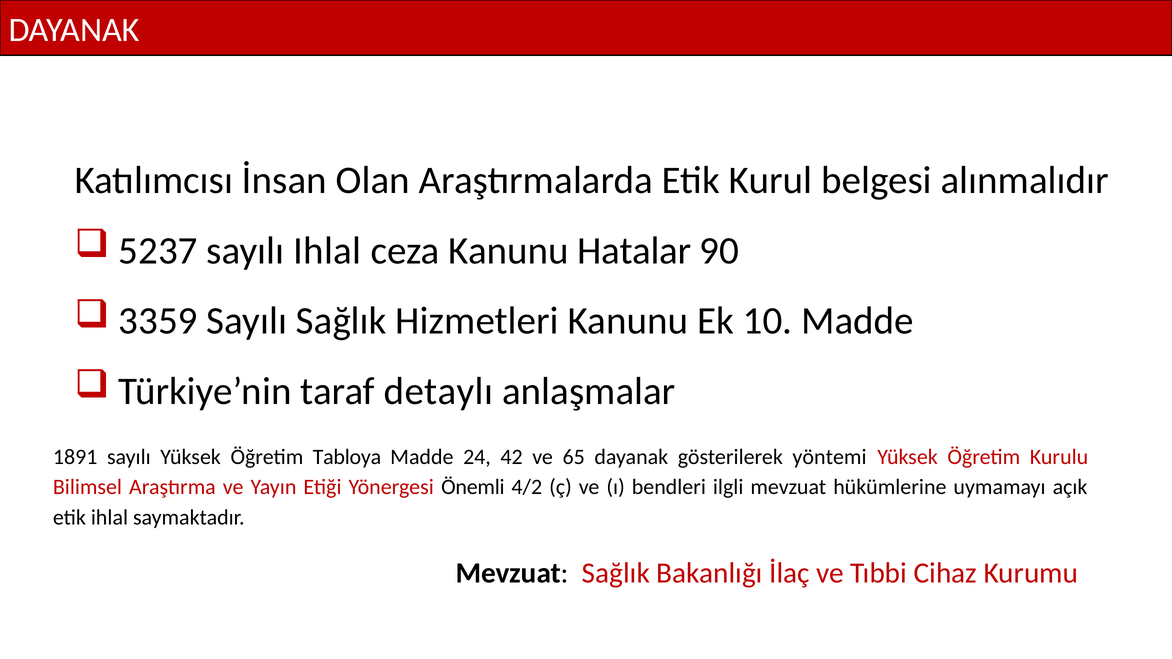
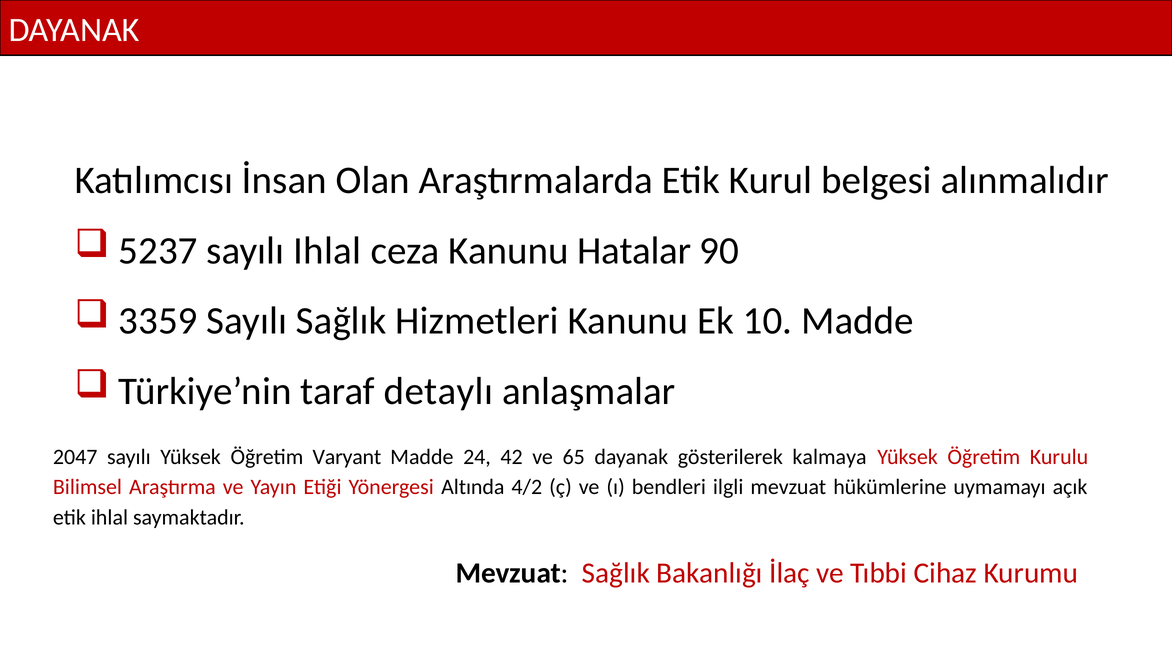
1891: 1891 -> 2047 (75, 457)
Tabloya: Tabloya -> Varyant (347, 457)
yöntemi: yöntemi -> kalmaya (830, 457)
Önemli: Önemli -> Altında (473, 487)
